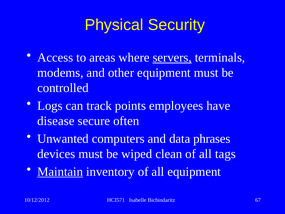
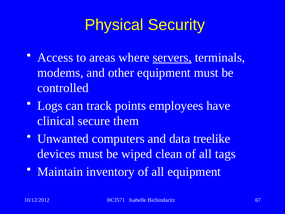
disease: disease -> clinical (56, 121)
often: often -> them (126, 121)
phrases: phrases -> treelike (212, 138)
Maintain underline: present -> none (60, 171)
